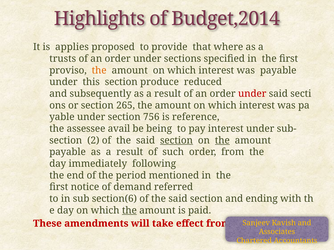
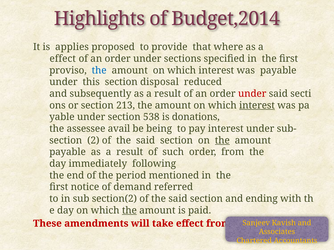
trusts: trusts -> effect (63, 59)
the colour: orange -> blue (99, 71)
produce: produce -> disposal (159, 82)
265: 265 -> 213 (126, 106)
interest underline: none -> present (257, 106)
756: 756 -> 538 (151, 117)
reference: reference -> donations (196, 117)
section underline: present -> none (176, 141)
section(6: section(6 -> section(2 (114, 199)
